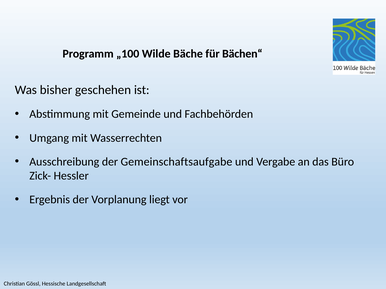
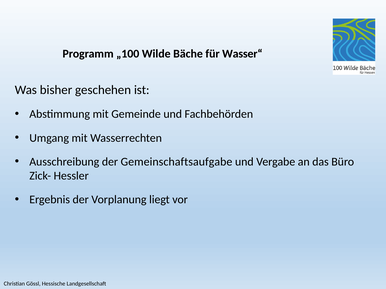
Bächen“: Bächen“ -> Wasser“ (242, 54)
